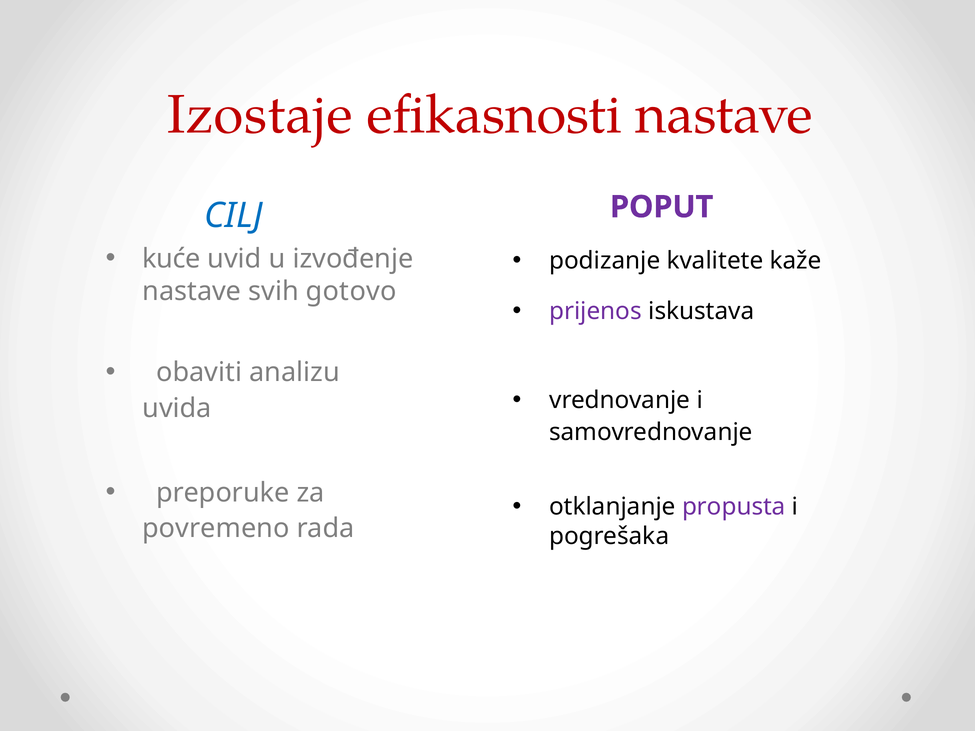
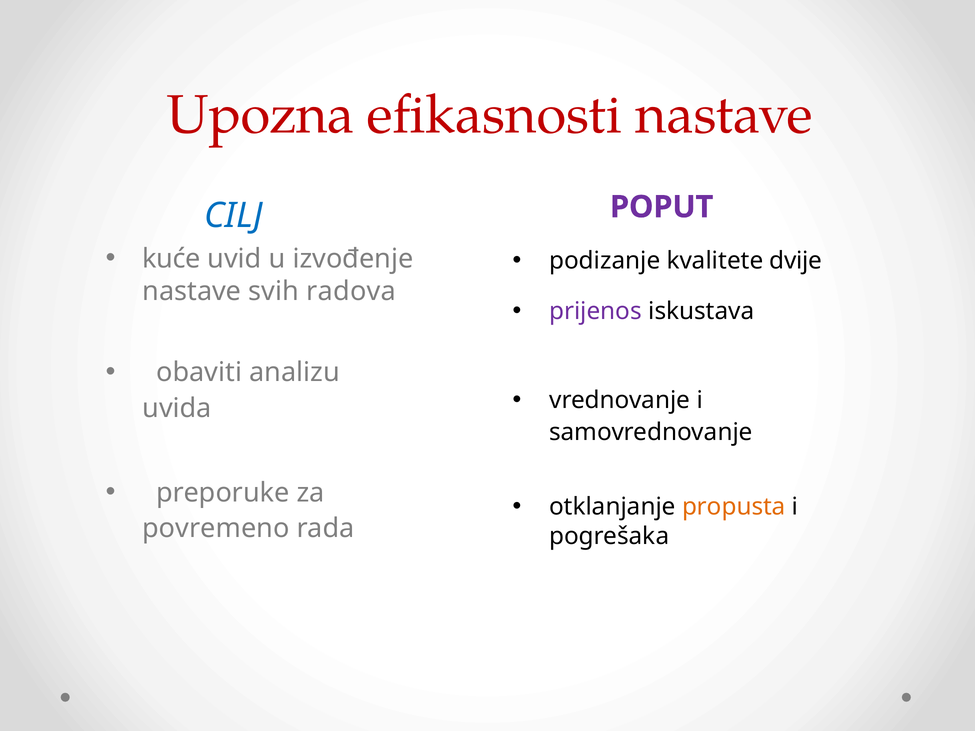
Izostaje: Izostaje -> Upozna (261, 115)
kaže: kaže -> dvije (796, 261)
gotovo: gotovo -> radova (351, 291)
propusta colour: purple -> orange (734, 507)
